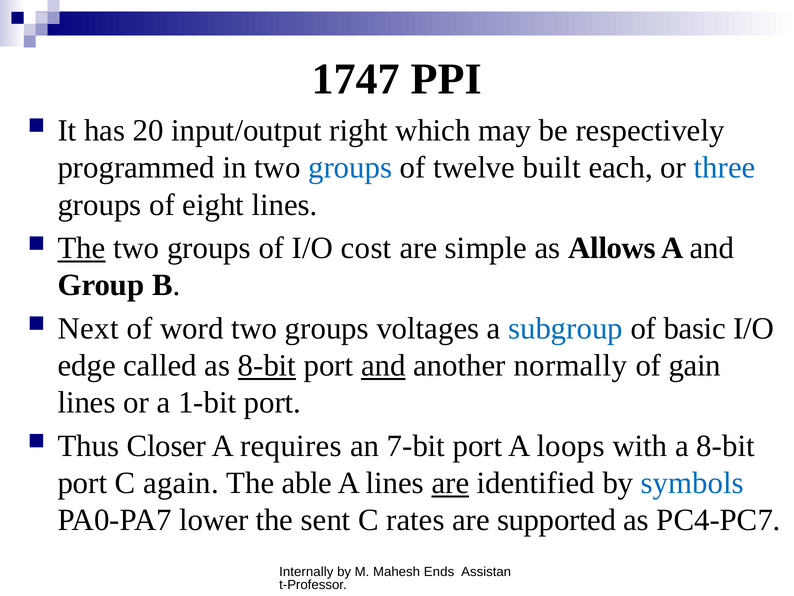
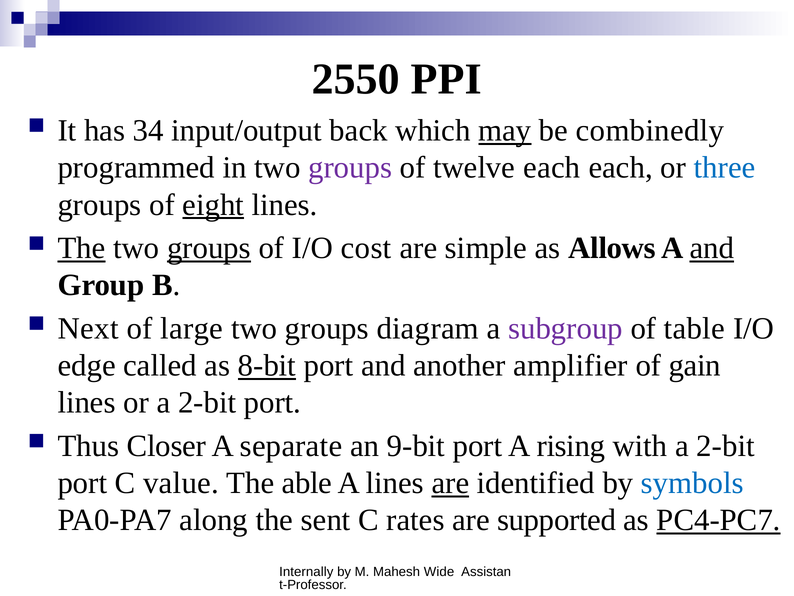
1747: 1747 -> 2550 (356, 79)
20: 20 -> 34 (148, 131)
right: right -> back (359, 131)
may underline: none -> present (505, 131)
respectively: respectively -> combinedly (650, 131)
groups colour: blue -> purple (350, 168)
twelve built: built -> each (552, 168)
eight underline: none -> present (213, 205)
groups underline: none -> present (209, 248)
and underline: none -> present (712, 248)
word: word -> large (192, 328)
voltages: voltages -> diagram (428, 328)
subgroup colour: blue -> purple (566, 328)
basic: basic -> table (694, 328)
and underline: present -> none (383, 365)
normally: normally -> amplifier (570, 365)
or a 1-bit: 1-bit -> 2-bit (207, 402)
requires: requires -> separate (291, 446)
7-bit: 7-bit -> 9-bit (416, 446)
loops: loops -> rising (571, 446)
with a 8-bit: 8-bit -> 2-bit (726, 446)
again: again -> value (181, 483)
lower: lower -> along (214, 520)
PC4-PC7 underline: none -> present (719, 520)
Ends: Ends -> Wide (439, 571)
